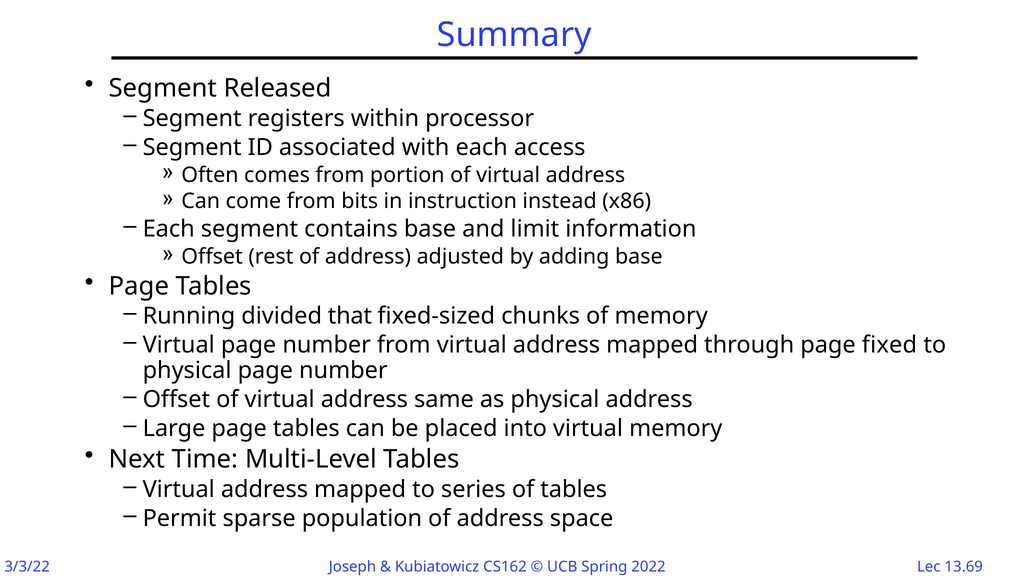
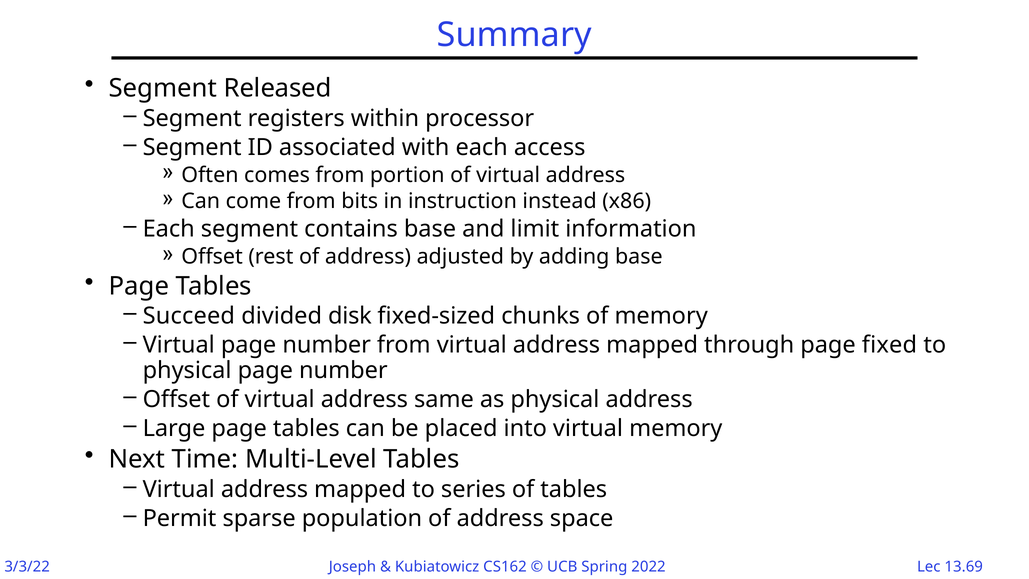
Running: Running -> Succeed (189, 316)
that: that -> disk (350, 316)
